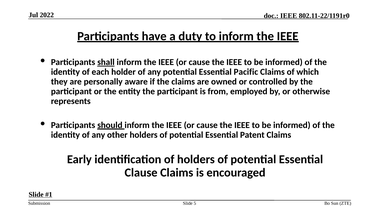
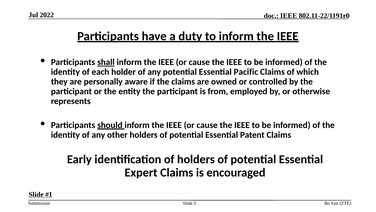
Clause: Clause -> Expert (141, 172)
